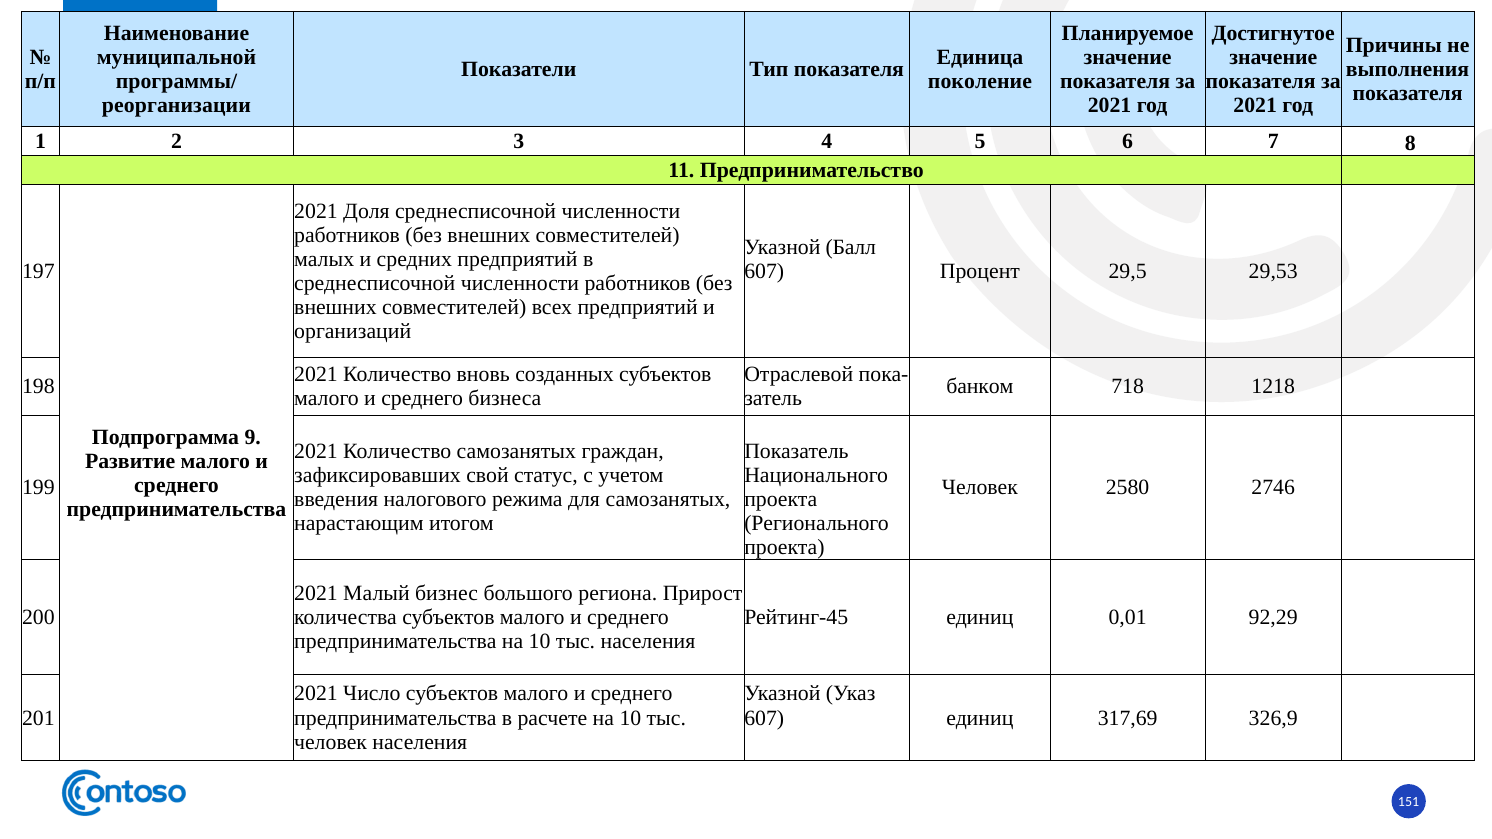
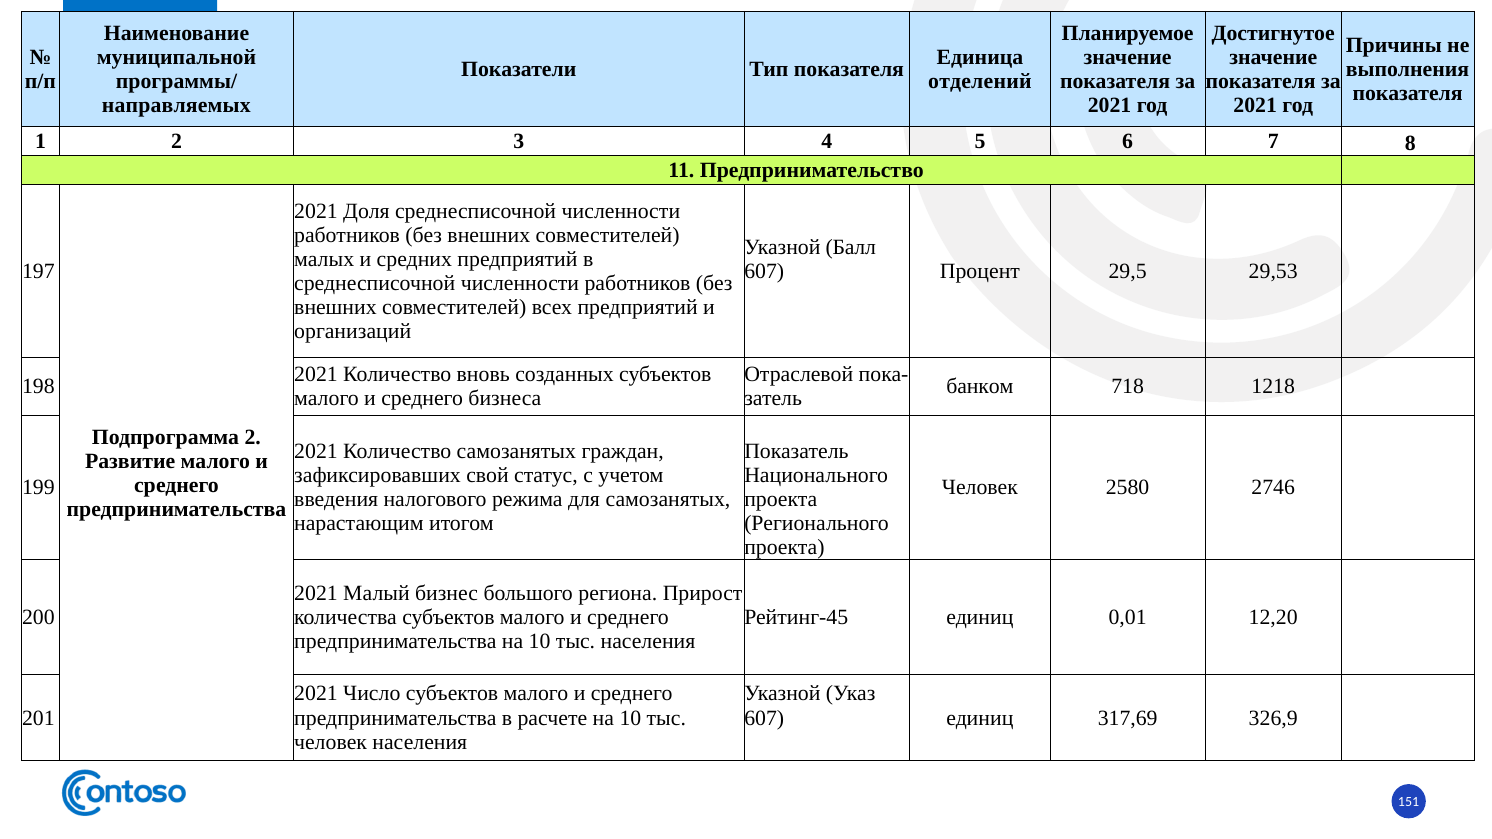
поколение: поколение -> отделений (980, 81)
реорганизации: реорганизации -> направляемых (176, 105)
Подпрограмма 9: 9 -> 2 (253, 437)
92,29: 92,29 -> 12,20 (1273, 617)
